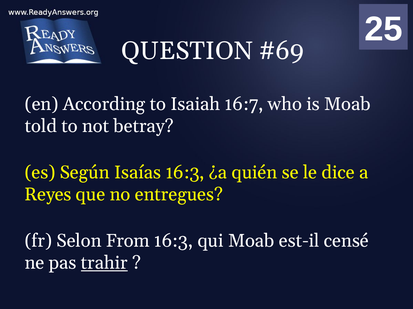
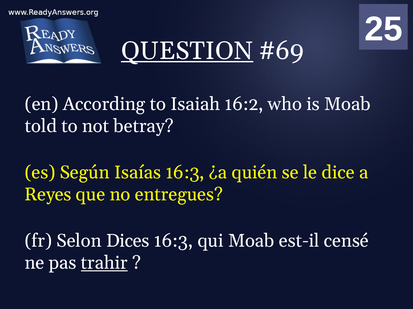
QUESTION underline: none -> present (187, 51)
16:7: 16:7 -> 16:2 (244, 104)
From: From -> Dices (128, 241)
